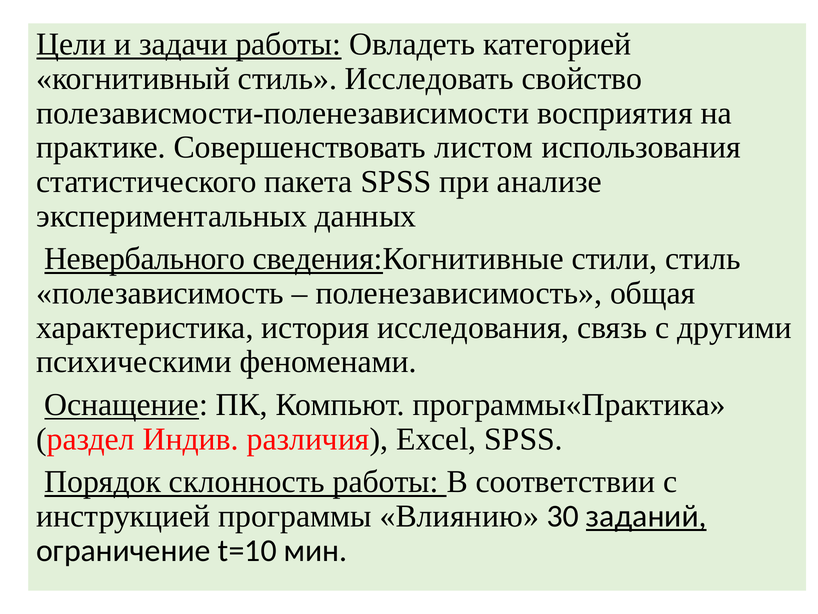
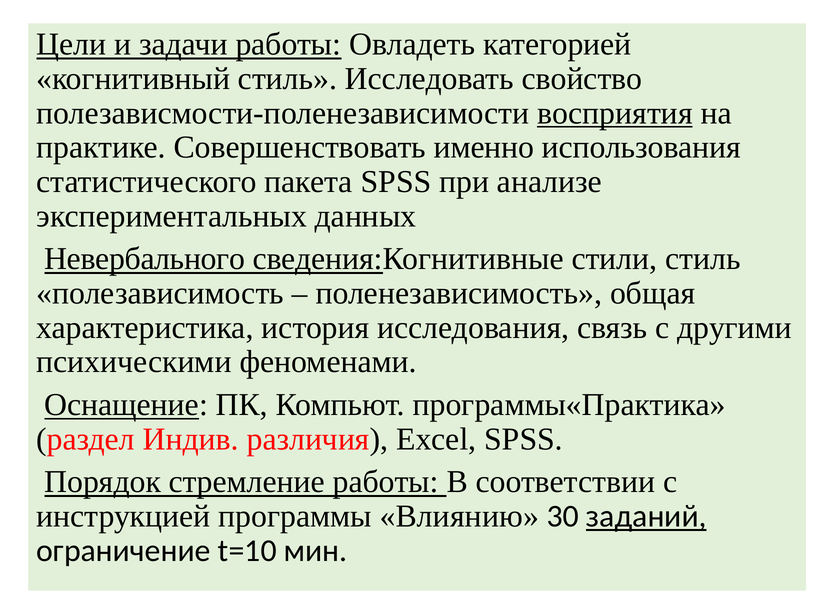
восприятия underline: none -> present (615, 113)
листом: листом -> именно (484, 147)
склонность: склонность -> стремление (247, 482)
